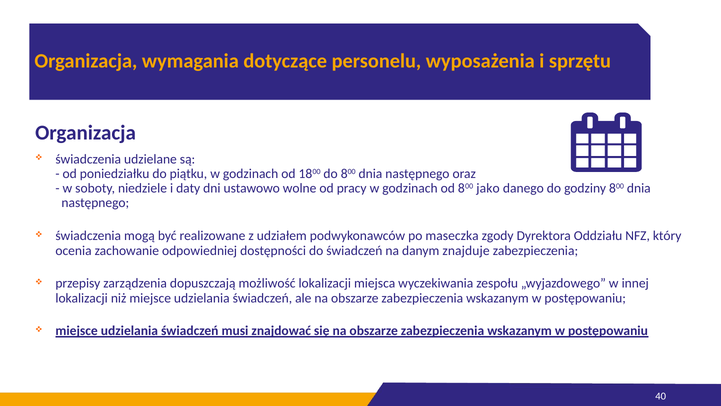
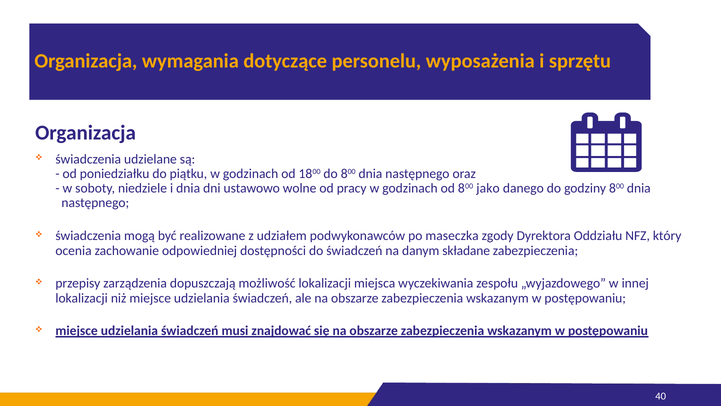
i daty: daty -> dnia (188, 188)
znajduje: znajduje -> składane (466, 250)
